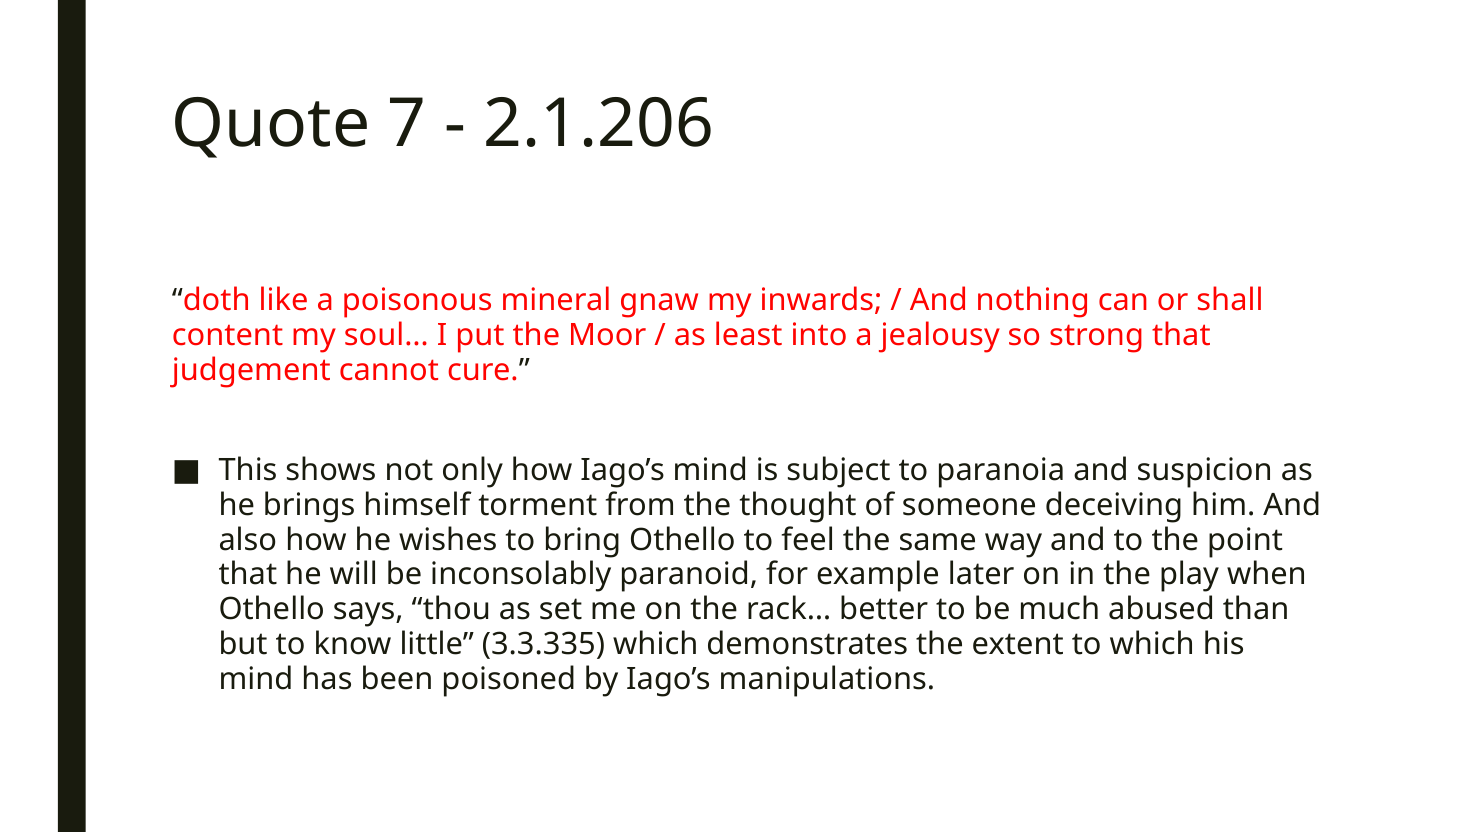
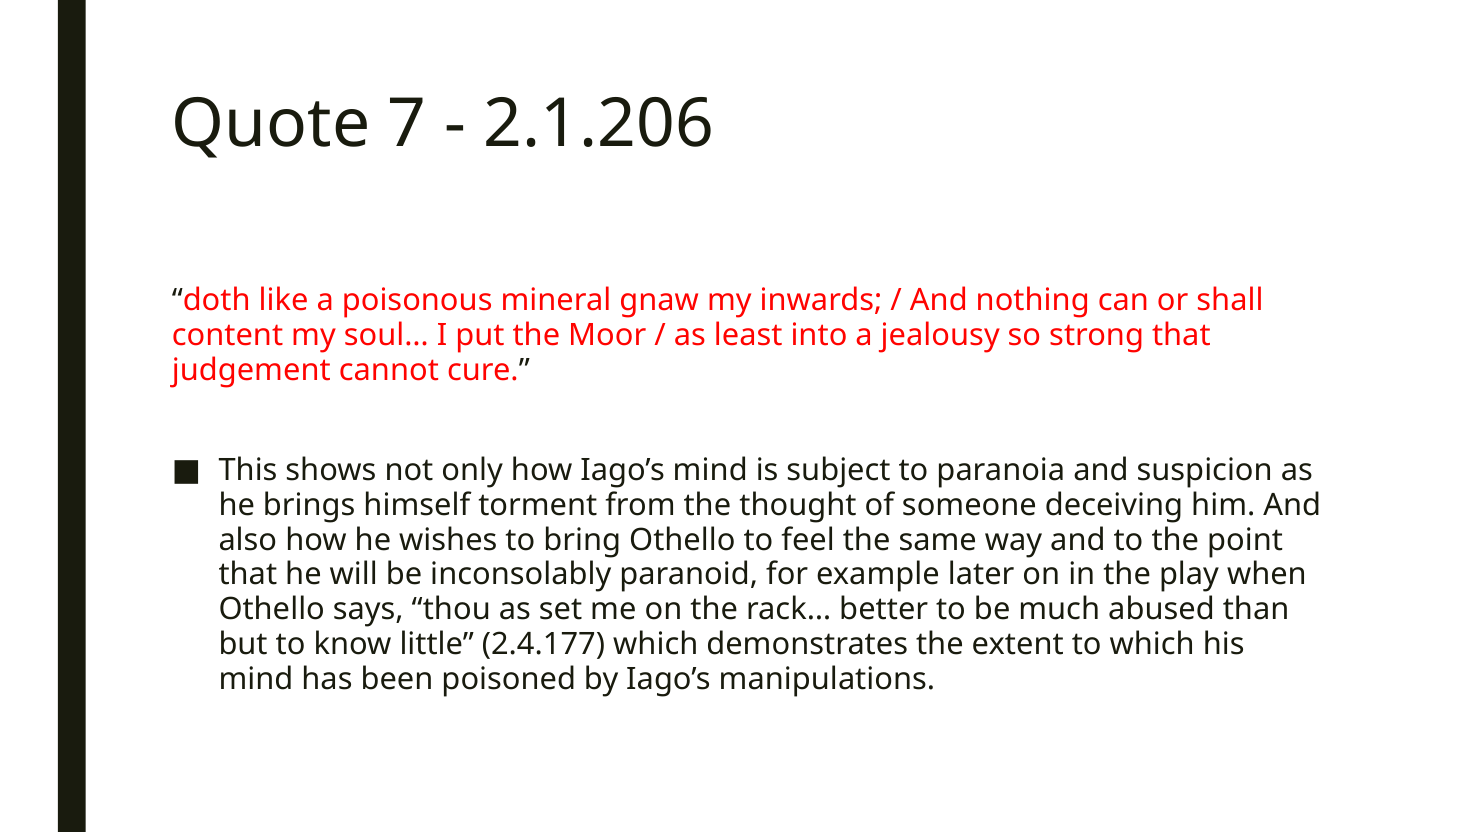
3.3.335: 3.3.335 -> 2.4.177 (543, 644)
